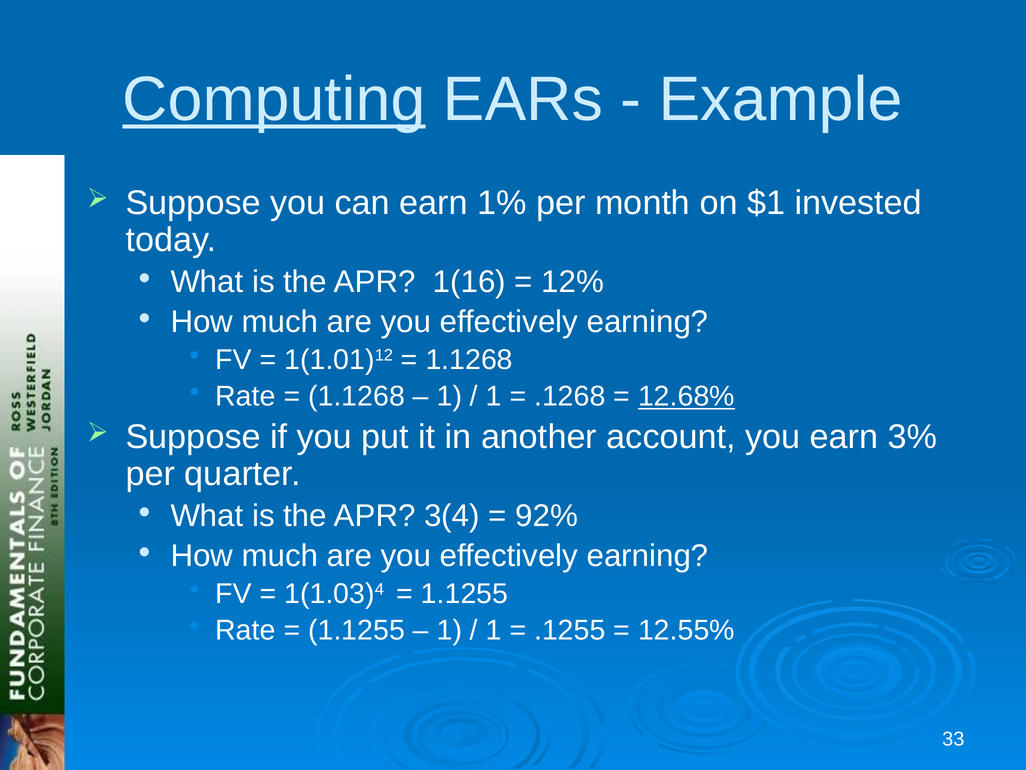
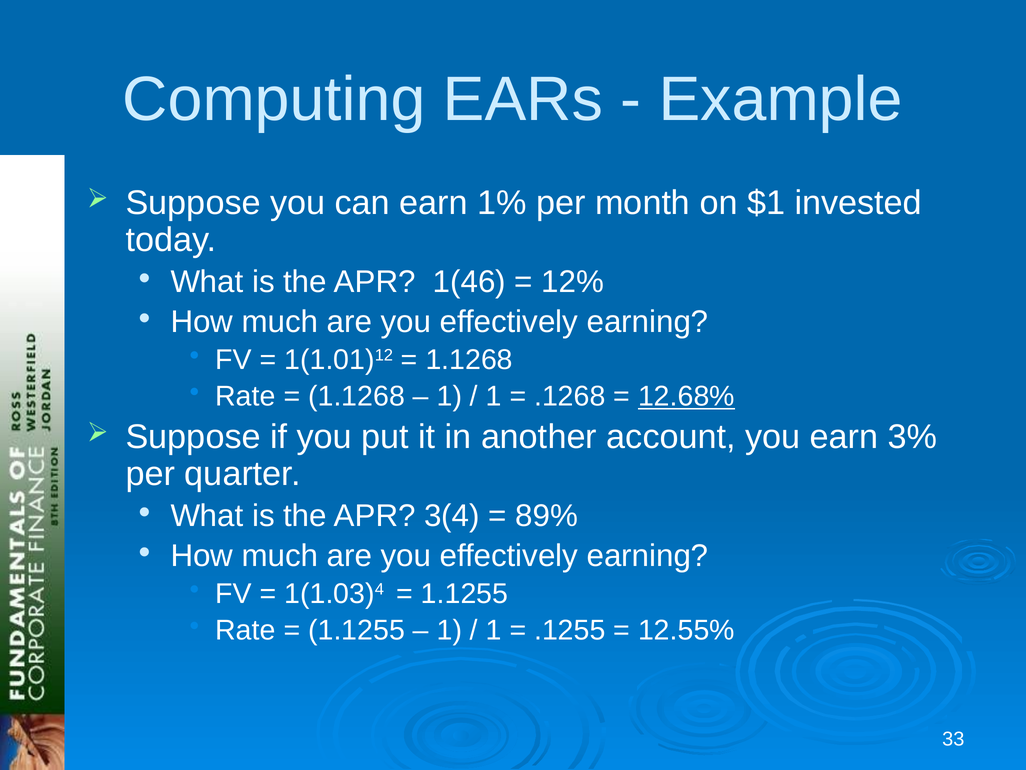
Computing underline: present -> none (274, 99)
1(16: 1(16 -> 1(46 (469, 282)
92%: 92% -> 89% (547, 515)
